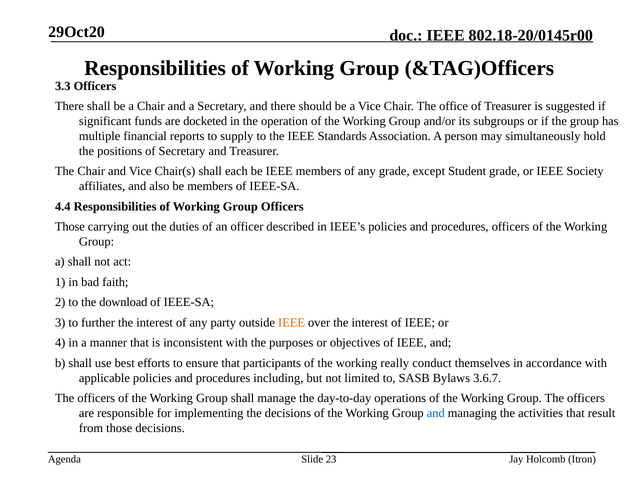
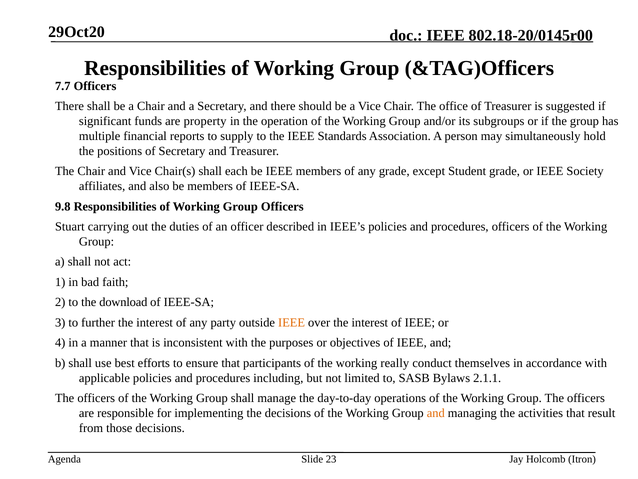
3.3: 3.3 -> 7.7 (63, 86)
docketed: docketed -> property (205, 121)
4.4: 4.4 -> 9.8 (63, 206)
Those: Those -> Stuart (70, 226)
3.6.7: 3.6.7 -> 2.1.1 (487, 378)
and colour: blue -> orange (436, 413)
